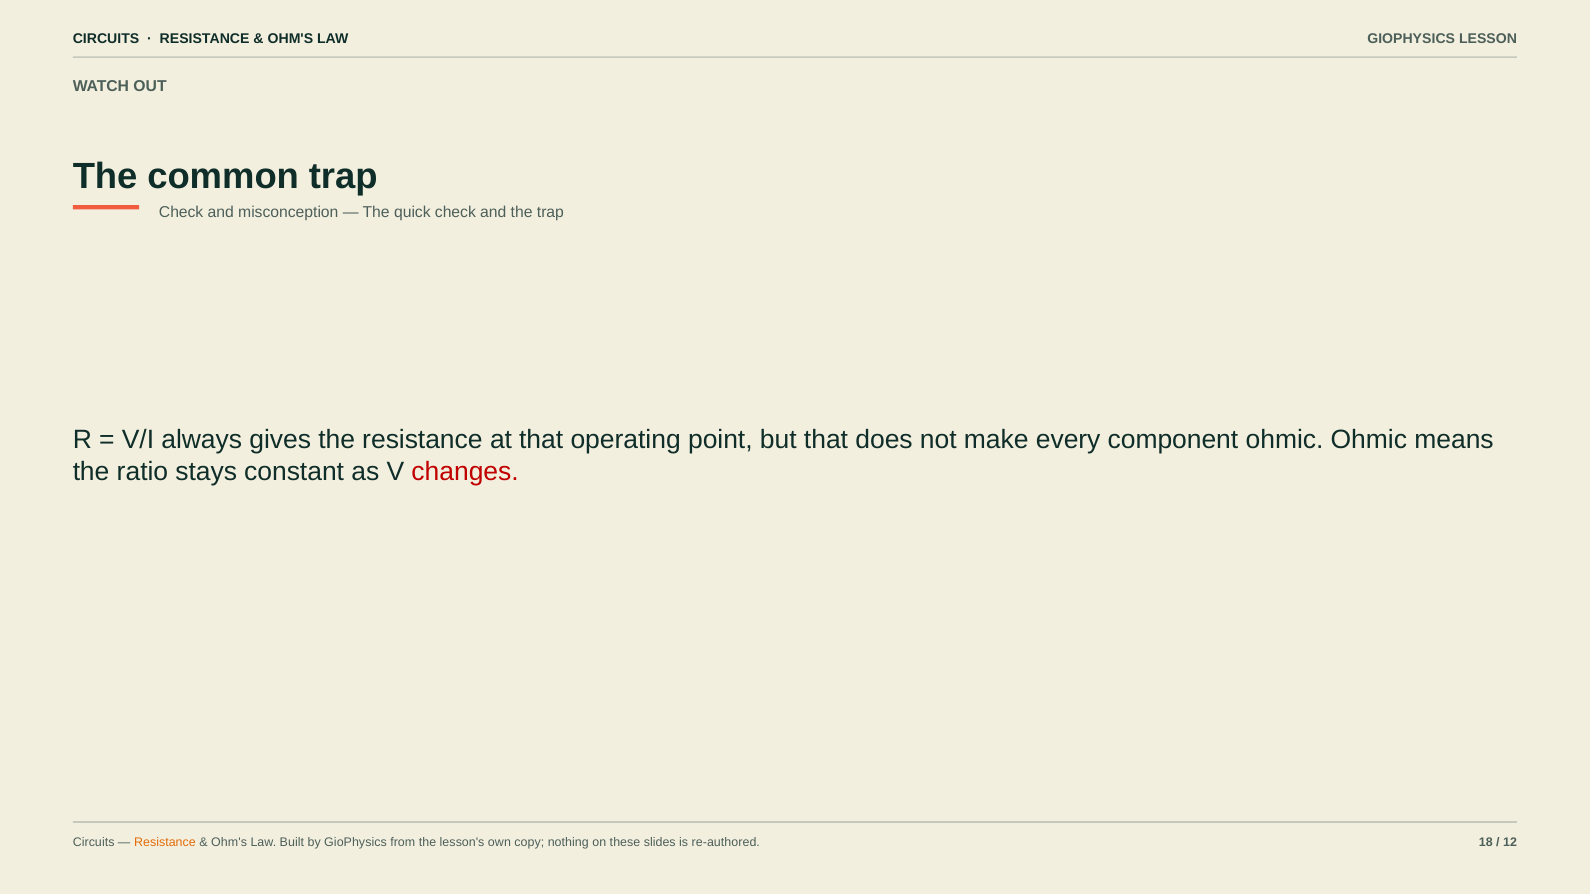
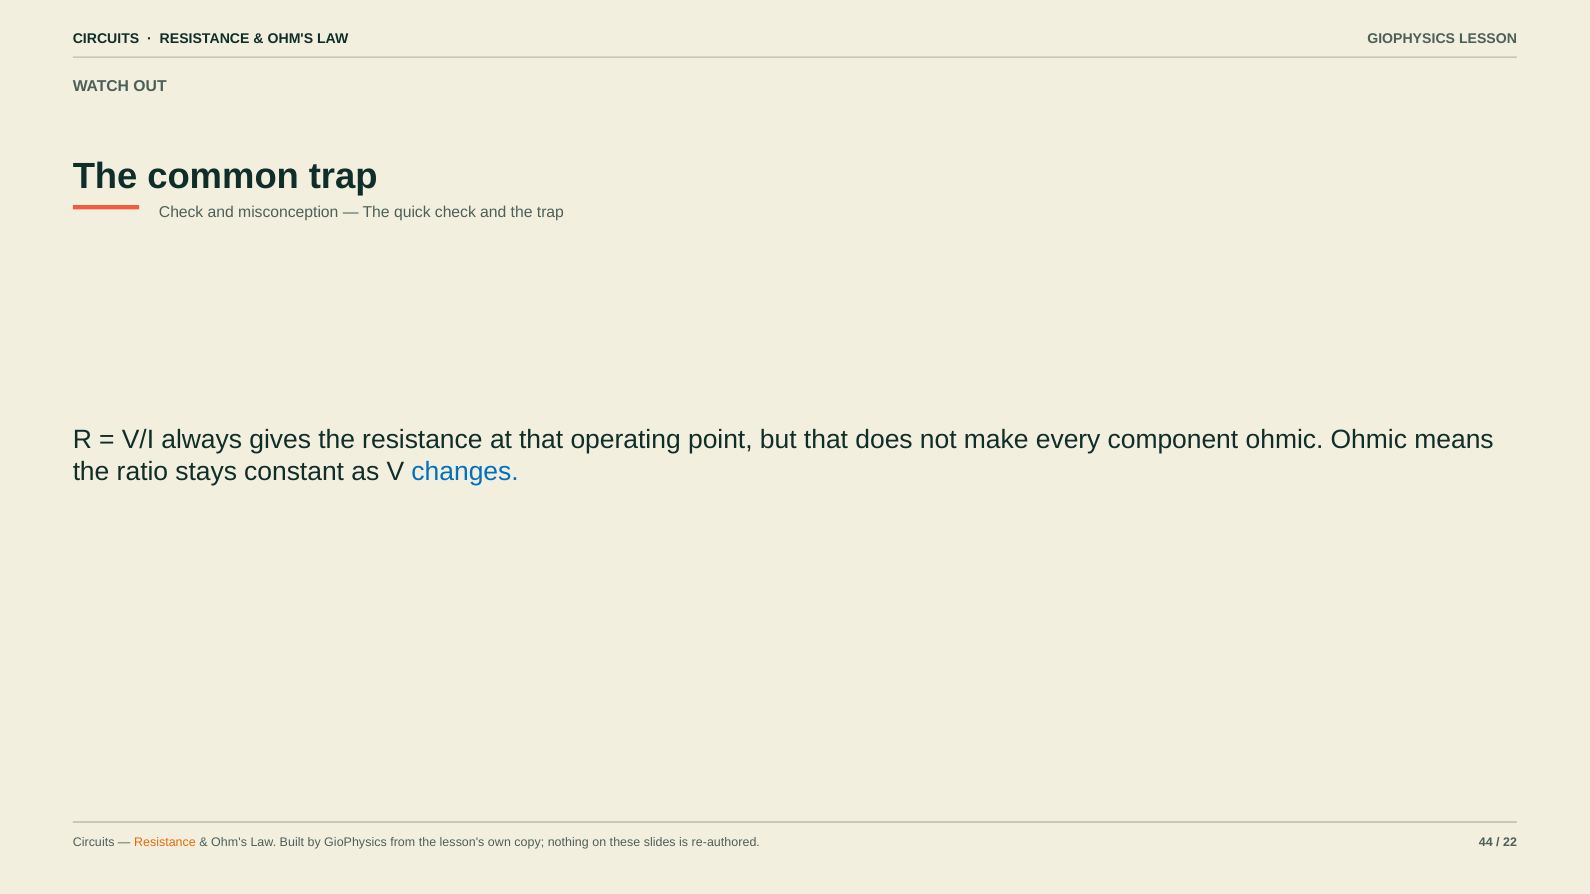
changes colour: red -> blue (465, 472)
18: 18 -> 44 (1486, 843)
12: 12 -> 22 (1510, 843)
